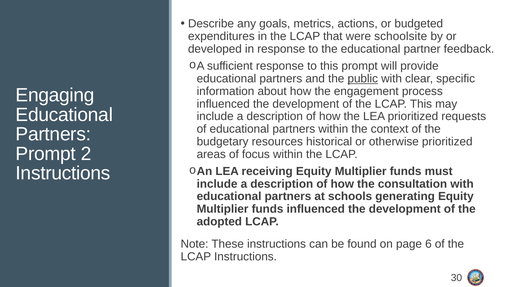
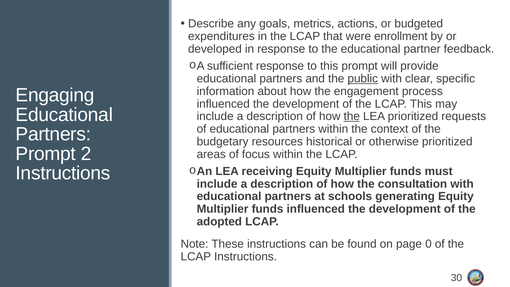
schoolsite: schoolsite -> enrollment (401, 36)
the underline: none -> present (352, 116)
6: 6 -> 0 (428, 244)
